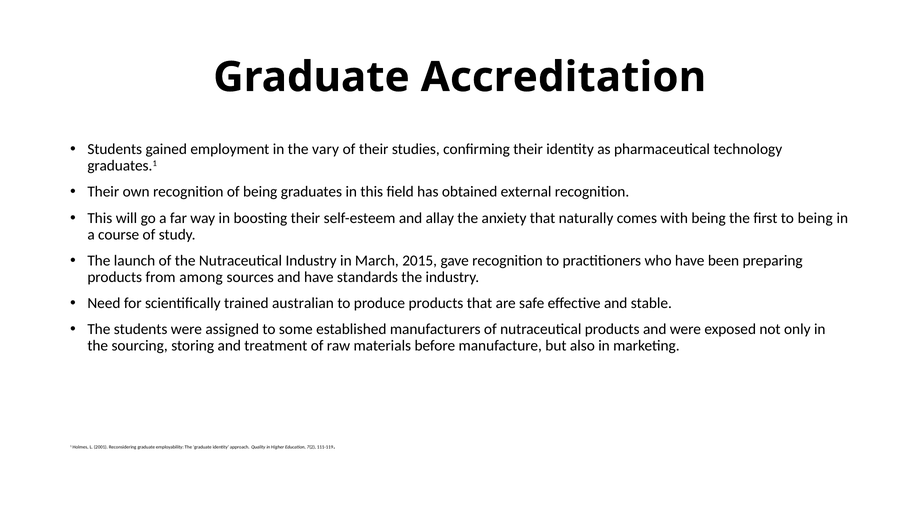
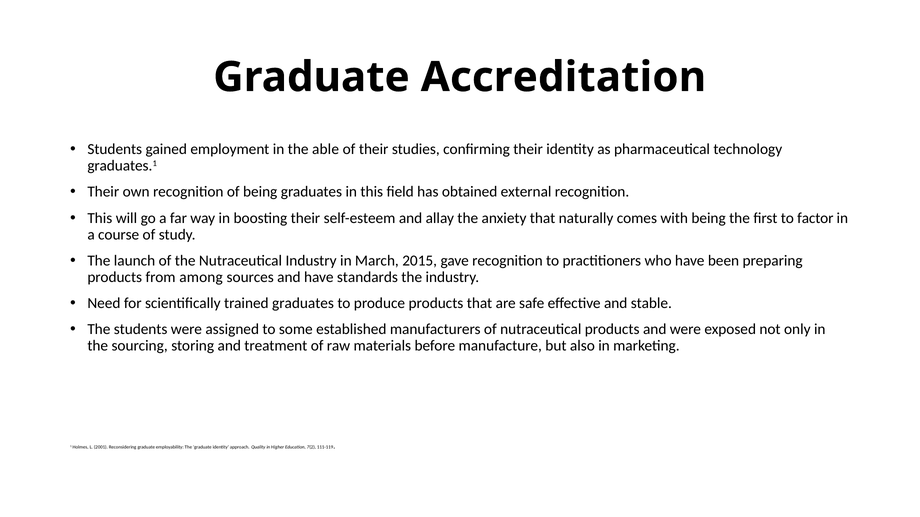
vary: vary -> able (326, 149)
to being: being -> factor (815, 218)
trained australian: australian -> graduates (303, 304)
